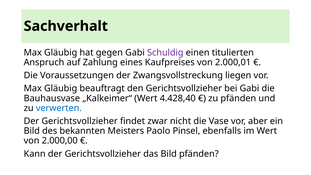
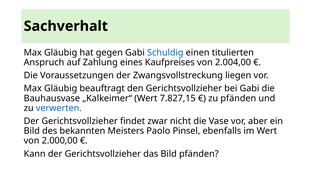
Schuldig colour: purple -> blue (165, 53)
2.000,01: 2.000,01 -> 2.004,00 (233, 62)
4.428,40: 4.428,40 -> 7.827,15 (178, 98)
